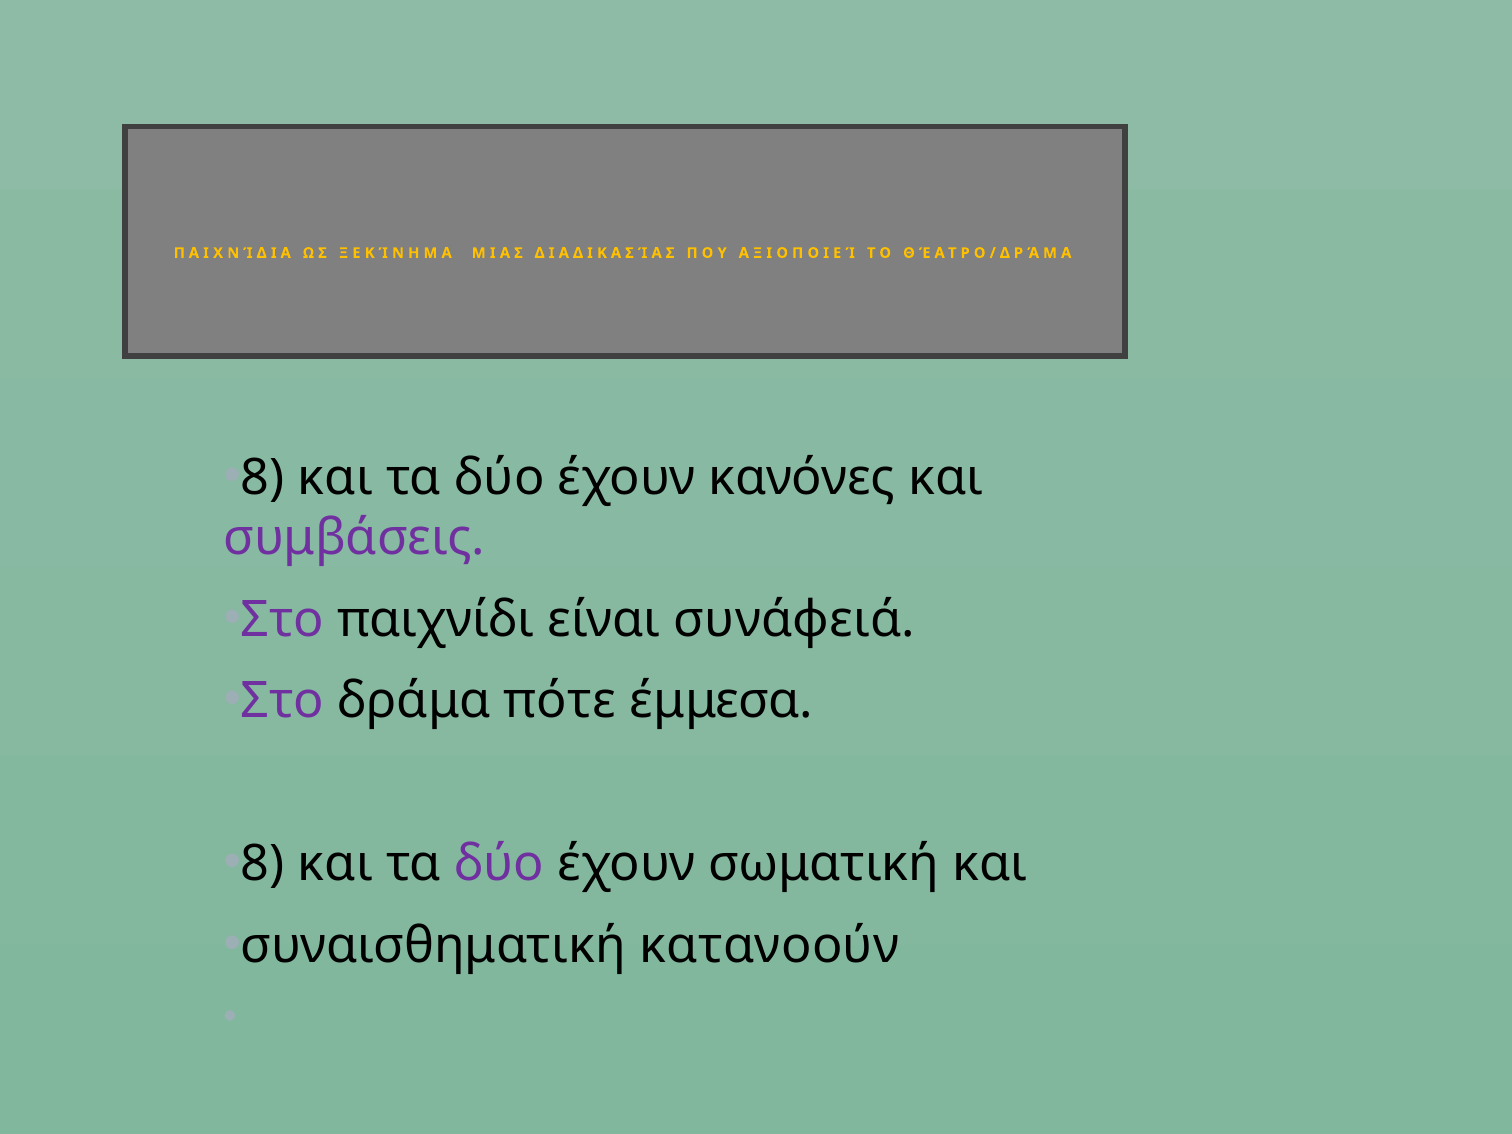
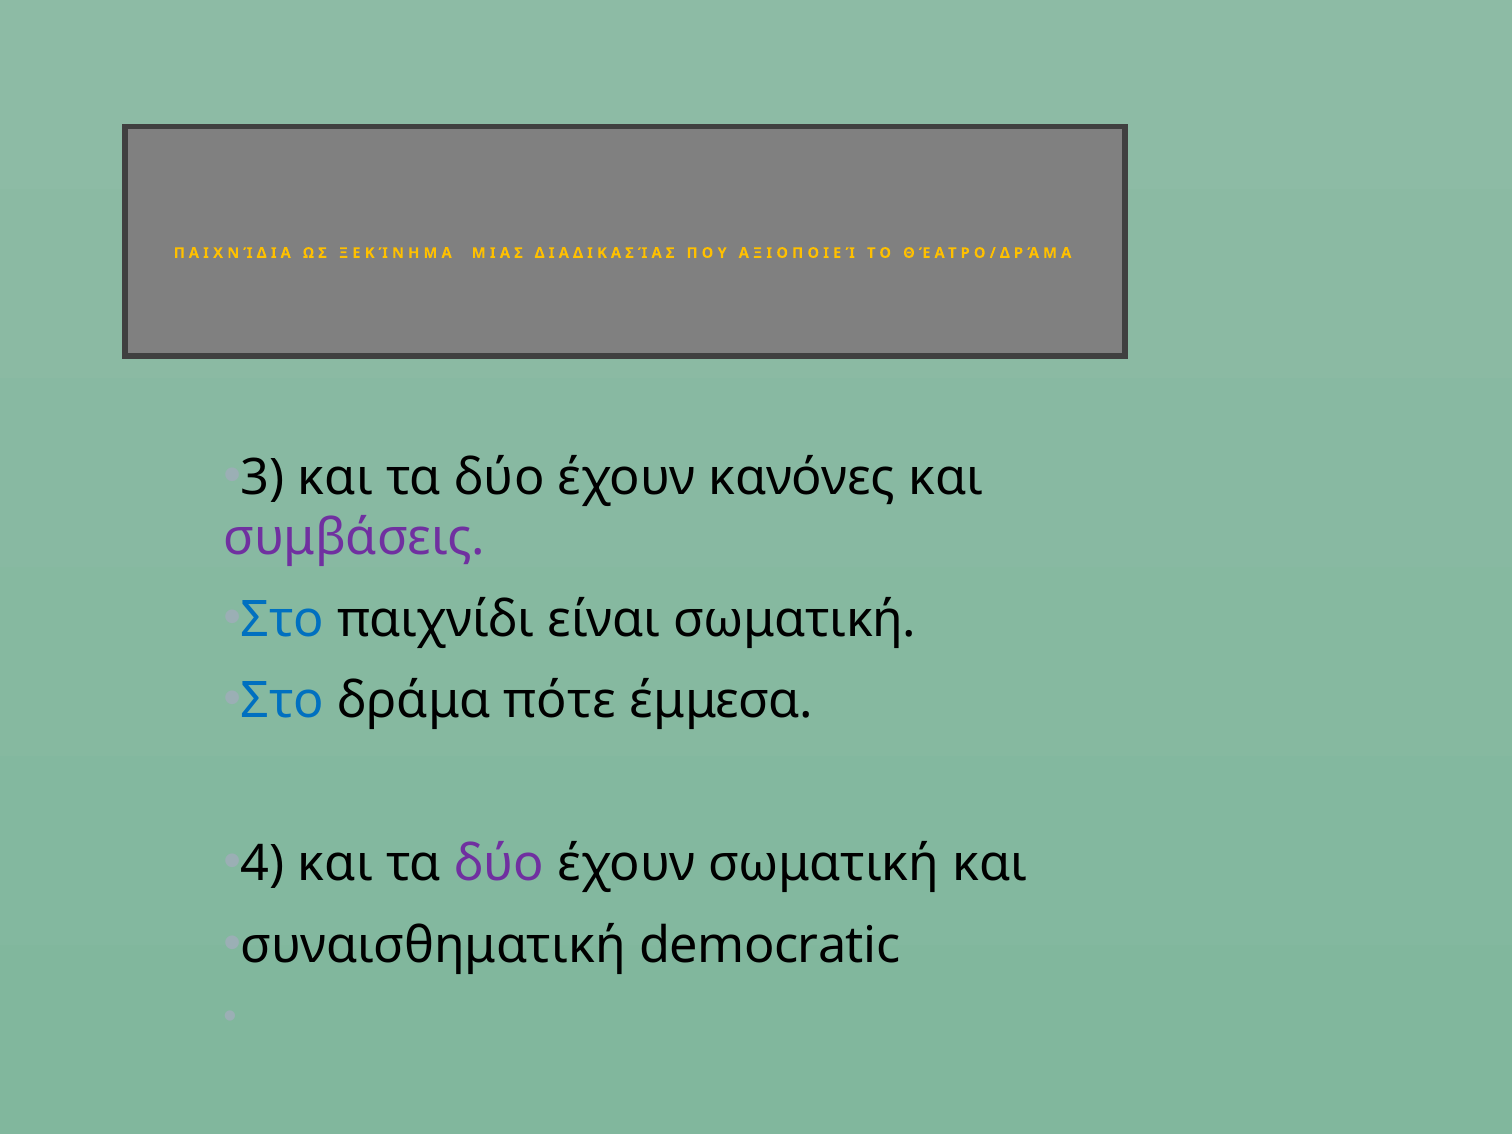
8: 8 -> 3 (263, 478)
Στο colour: purple -> blue (283, 620)
είναι συνάφειά: συνάφειά -> σωματική (795, 620)
Στο colour: purple -> blue (283, 701)
8: 8 -> 4 (263, 864)
κατανοούν: κατανοούν -> democratic (770, 946)
